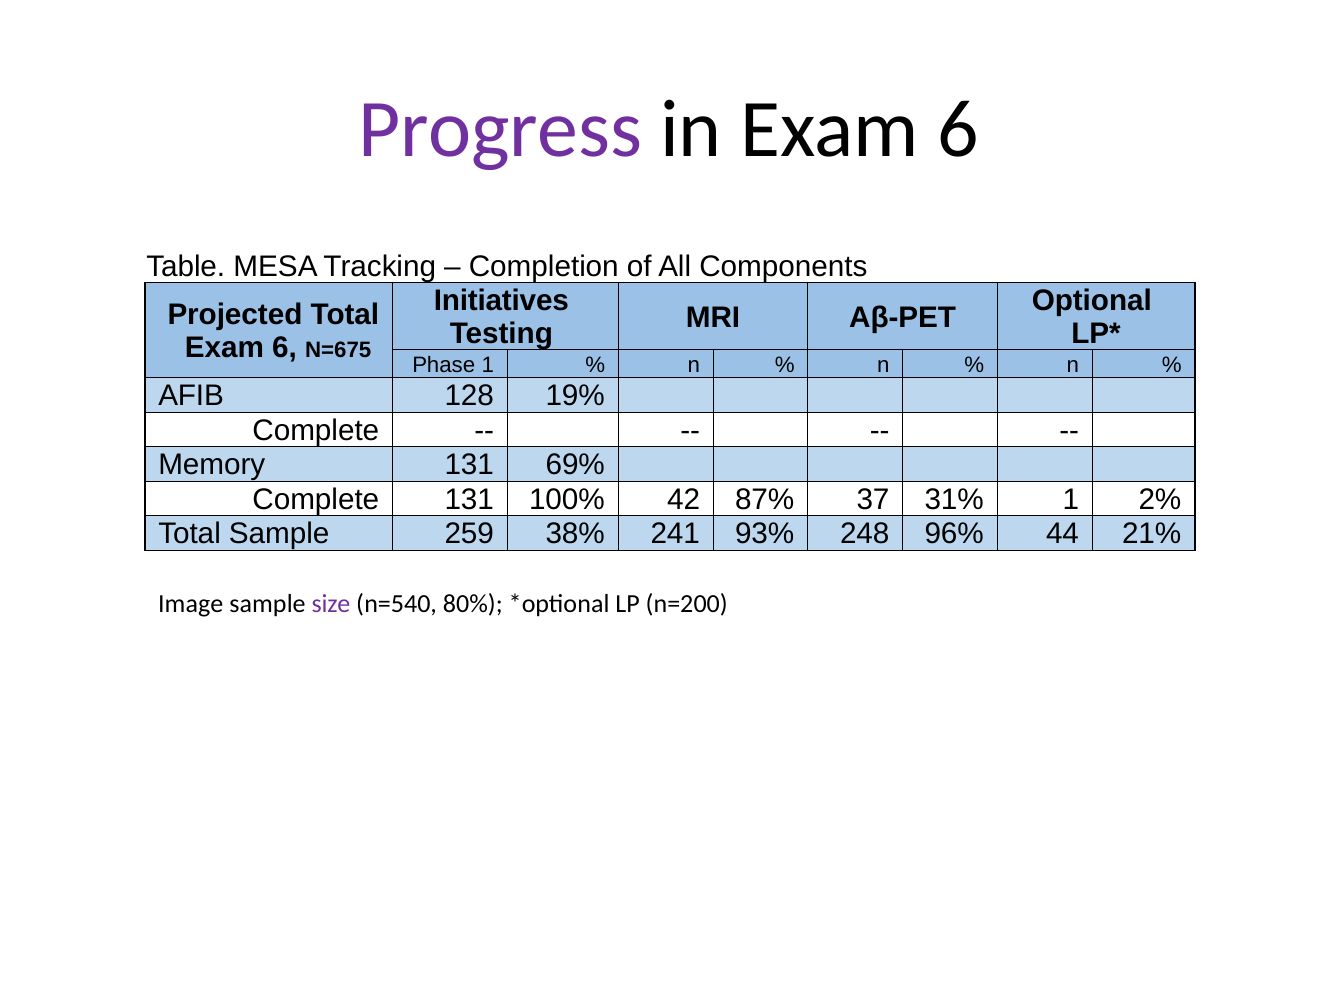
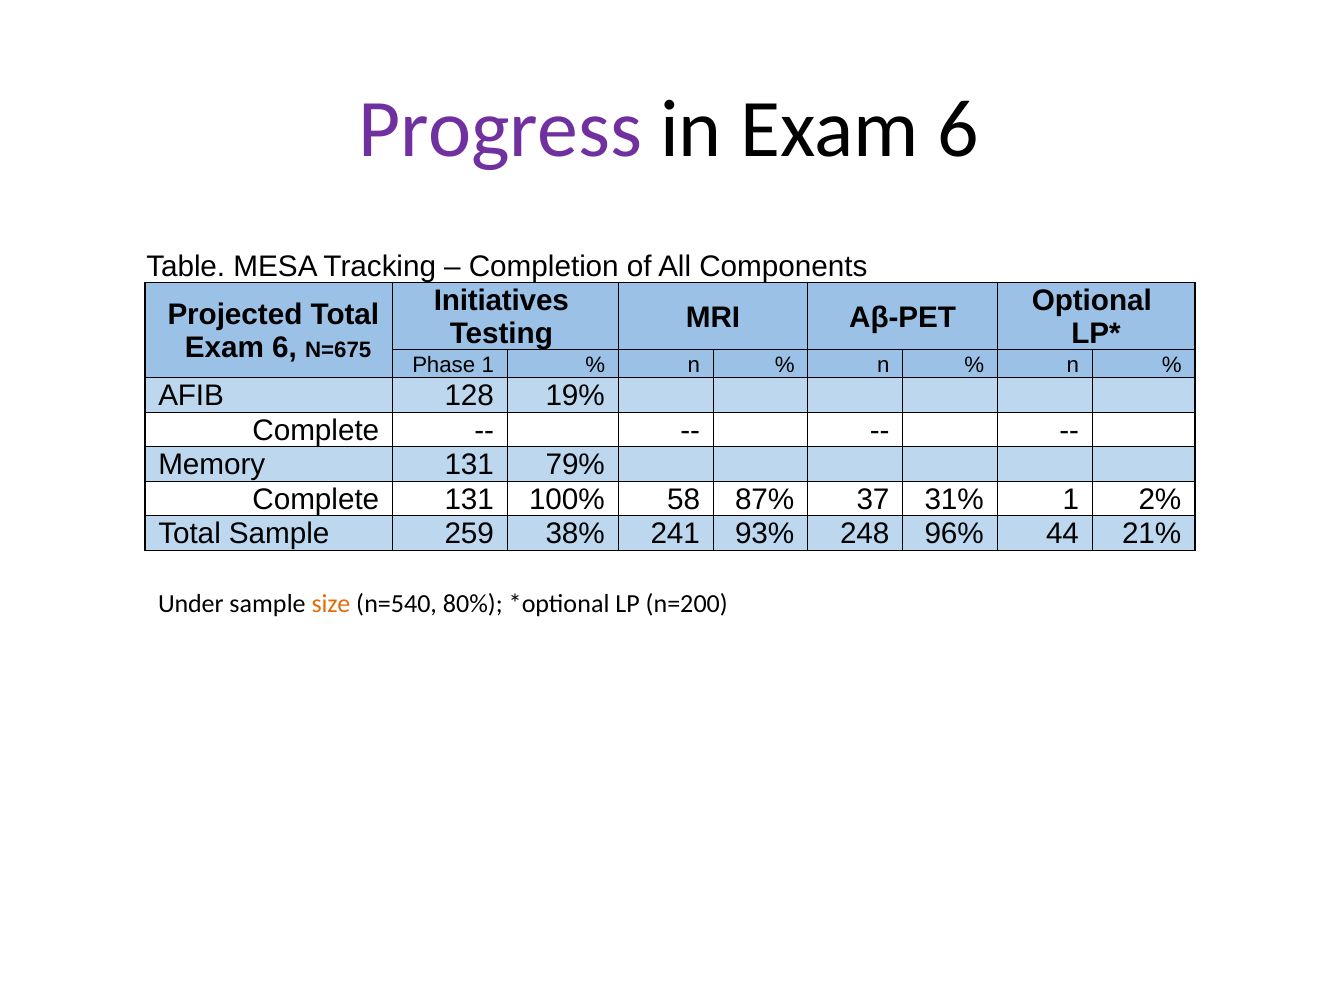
69%: 69% -> 79% (575, 465)
42: 42 -> 58 (684, 499)
Image: Image -> Under (191, 604)
size colour: purple -> orange (331, 604)
